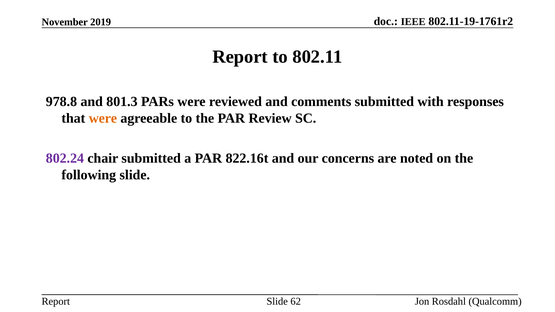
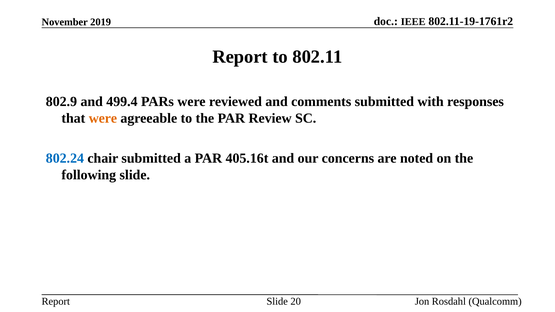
978.8: 978.8 -> 802.9 (61, 102)
801.3: 801.3 -> 499.4 (122, 102)
802.24 colour: purple -> blue (65, 158)
822.16t: 822.16t -> 405.16t (247, 158)
62: 62 -> 20 (296, 302)
